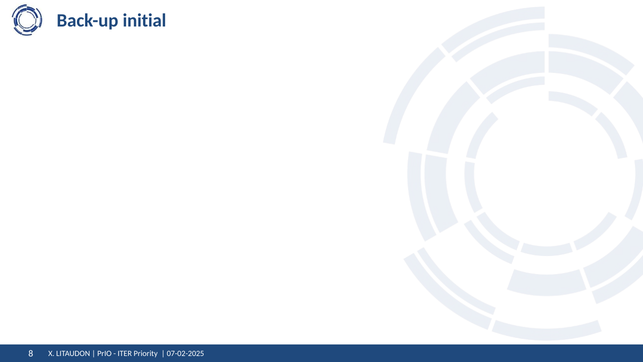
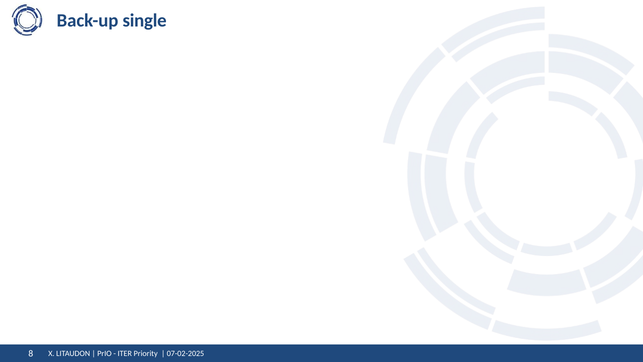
initial: initial -> single (145, 20)
